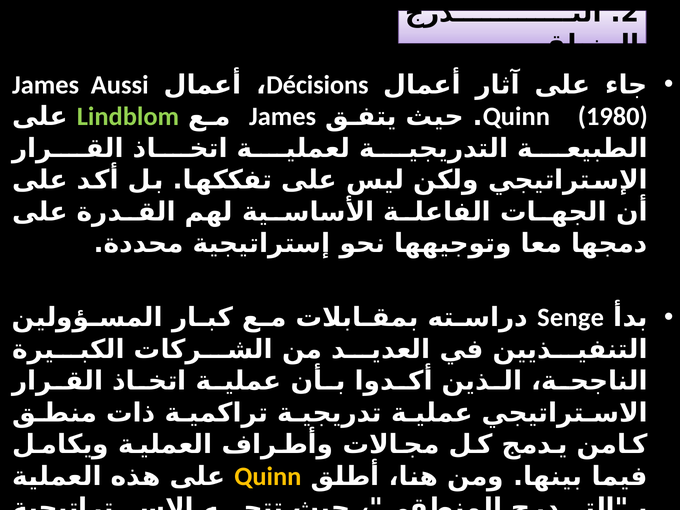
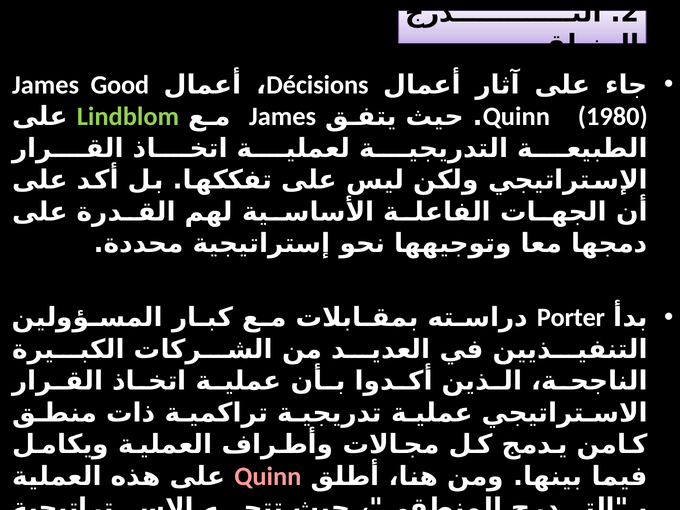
Aussi: Aussi -> Good (120, 85)
Senge: Senge -> Porter (571, 318)
Quinn colour: yellow -> pink (268, 476)
